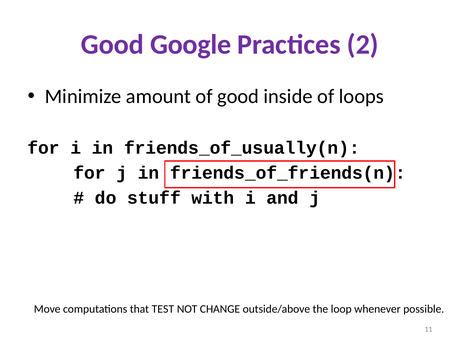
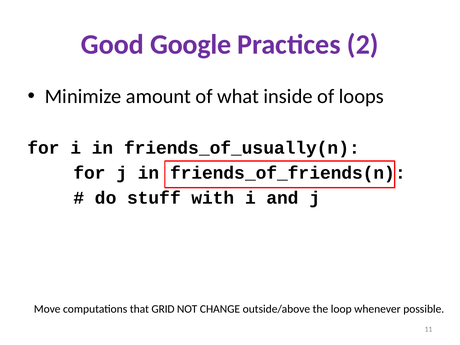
of good: good -> what (238, 97)
TEST: TEST -> GRID (163, 309)
